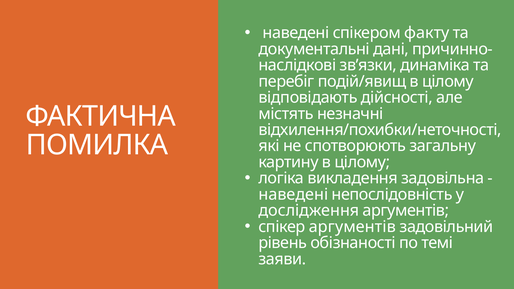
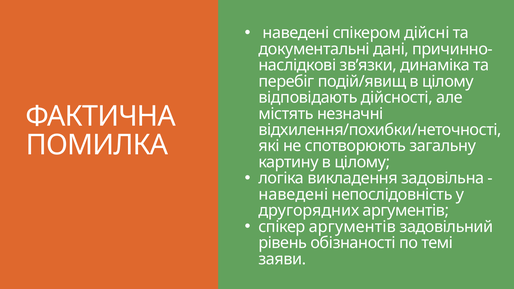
факту: факту -> дійсні (427, 33)
дослідження: дослідження -> другорядних (309, 211)
